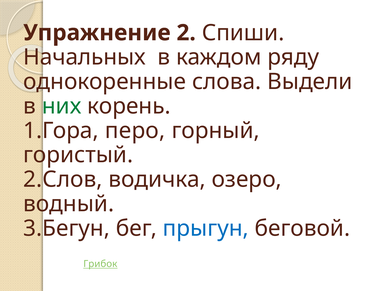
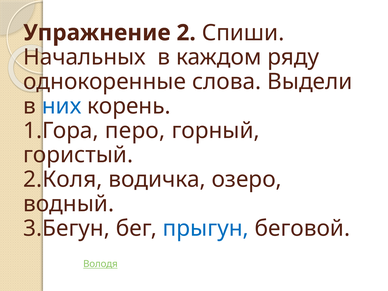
них colour: green -> blue (62, 106)
2.Слов: 2.Слов -> 2.Коля (63, 179)
Грибок: Грибок -> Володя (100, 264)
